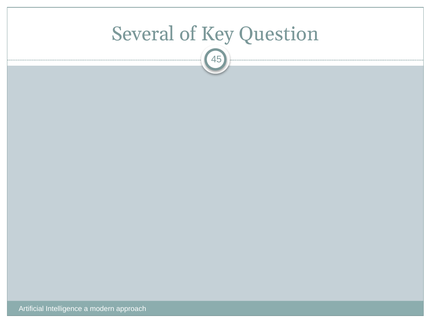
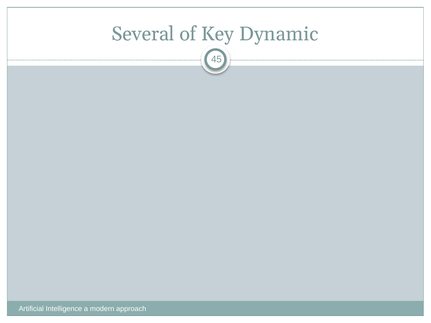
Question: Question -> Dynamic (279, 34)
